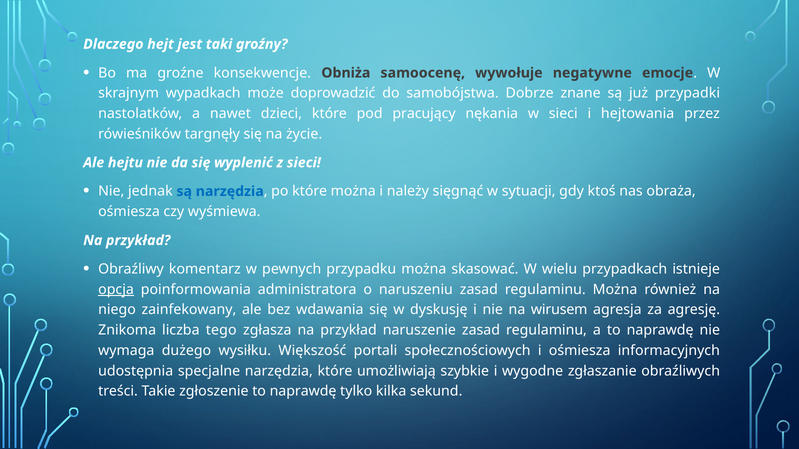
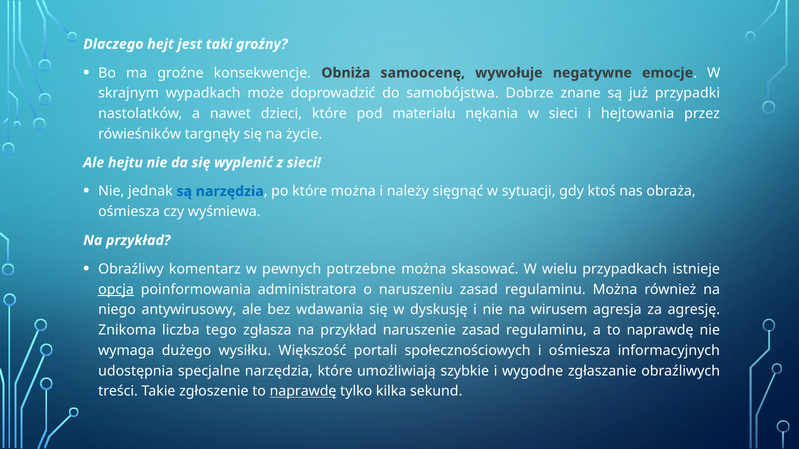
pracujący: pracujący -> materiału (424, 114)
przypadku: przypadku -> potrzebne (361, 269)
zainfekowany: zainfekowany -> antywirusowy (189, 310)
naprawdę underline: none -> present (303, 392)
